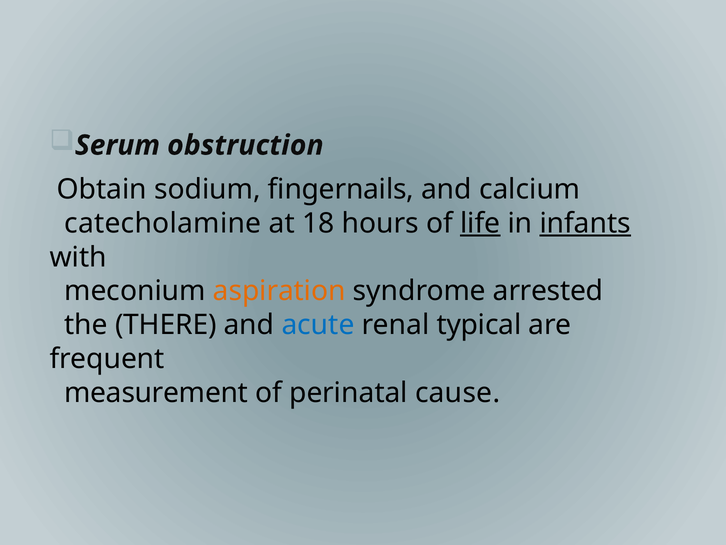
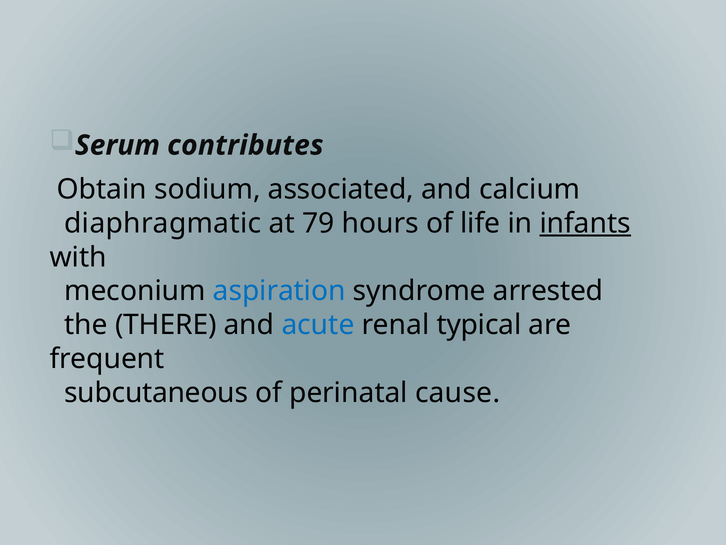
obstruction: obstruction -> contributes (245, 145)
fingernails: fingernails -> associated (341, 189)
catecholamine: catecholamine -> diaphragmatic (163, 223)
18: 18 -> 79 (318, 223)
life underline: present -> none (480, 223)
aspiration colour: orange -> blue (279, 291)
measurement: measurement -> subcutaneous (156, 393)
